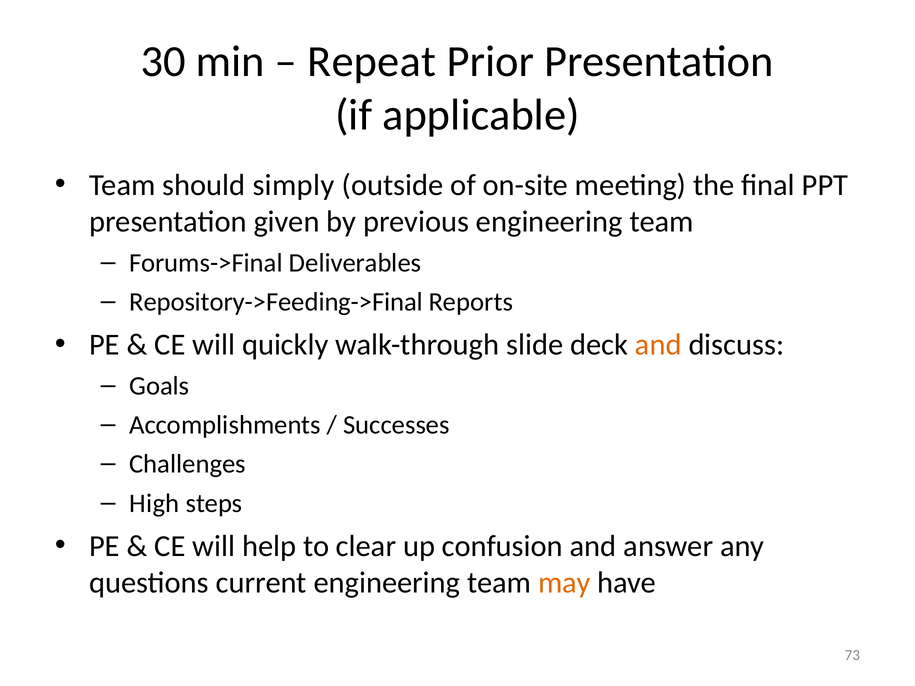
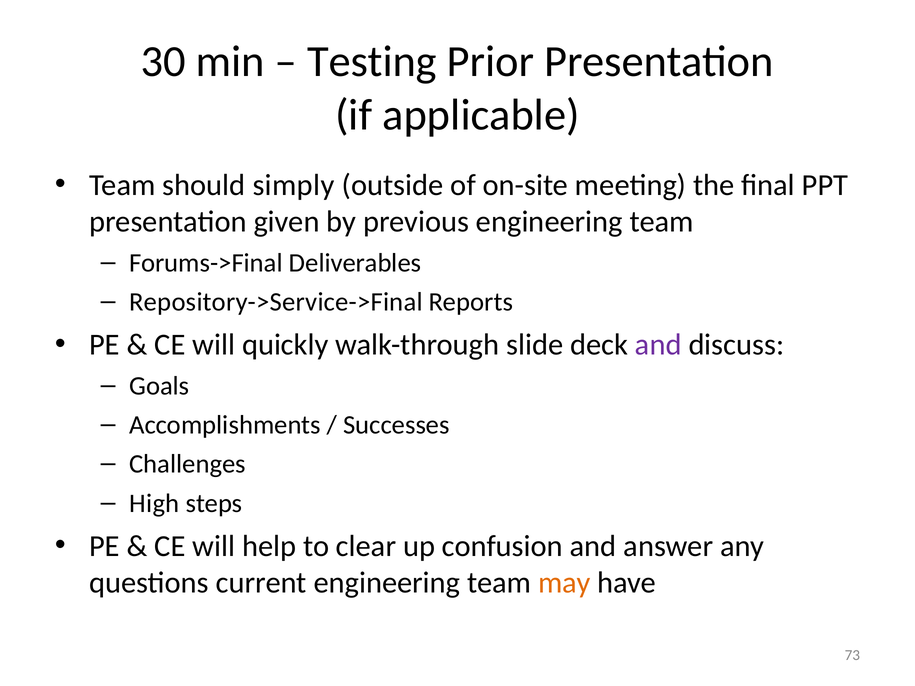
Repeat: Repeat -> Testing (372, 62)
Repository->Feeding->Final: Repository->Feeding->Final -> Repository->Service->Final (276, 302)
and colour: orange -> purple (658, 345)
